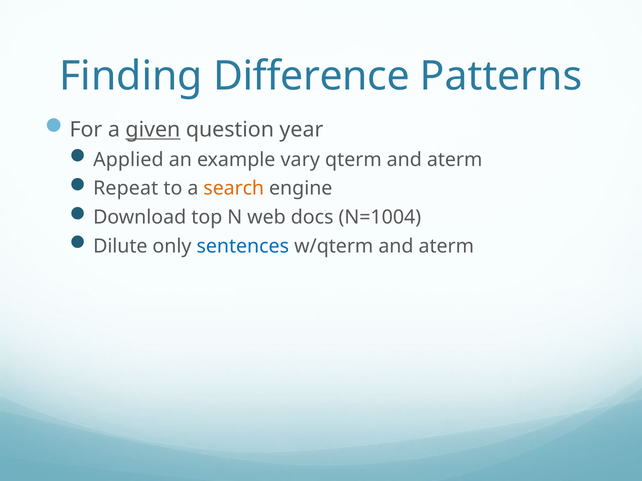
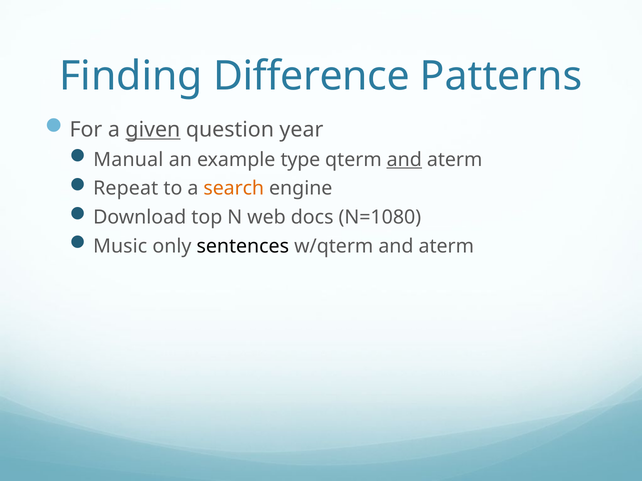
Applied: Applied -> Manual (128, 160)
vary: vary -> type (300, 160)
and underline: none -> present (404, 160)
N=1004: N=1004 -> N=1080 (380, 218)
Dilute: Dilute -> Music (120, 246)
sentences colour: blue -> black (243, 246)
